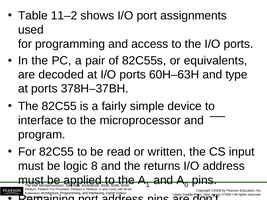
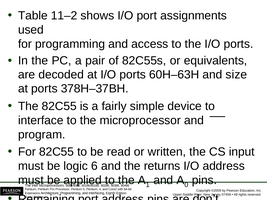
type: type -> size (236, 75)
8: 8 -> 6 (94, 166)
